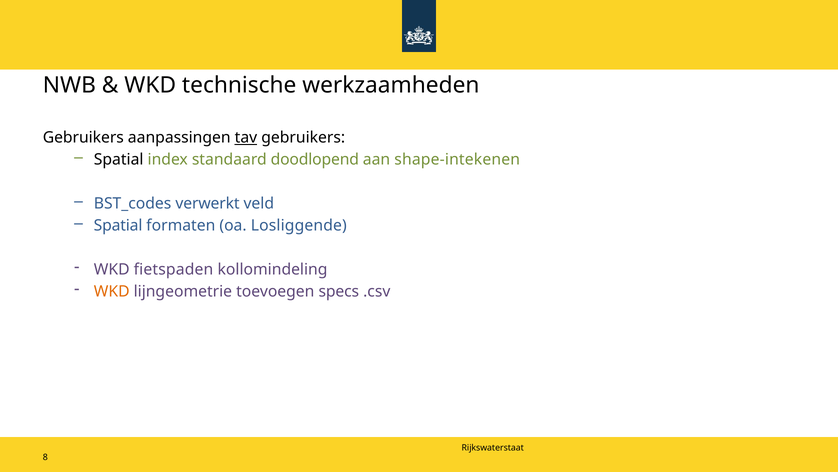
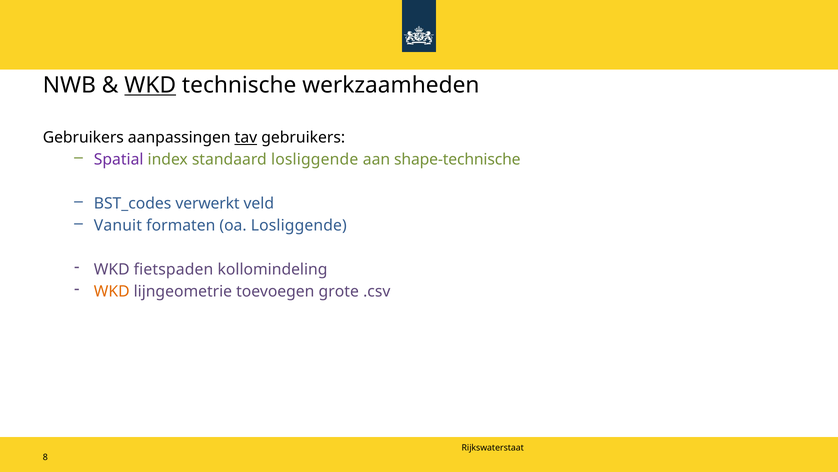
WKD underline: none -> present (150, 85)
Spatial colour: black -> purple (119, 159)
standaard doodlopend: doodlopend -> losliggende (315, 159)
shape-intekenen: shape-intekenen -> shape-technische (457, 159)
Spatial: Spatial -> Vanuit (118, 225)
specs: specs -> grote (339, 291)
